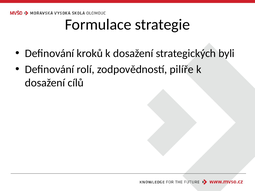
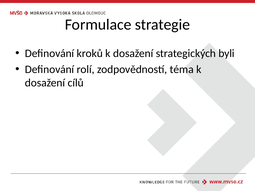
pilíře: pilíře -> téma (182, 69)
